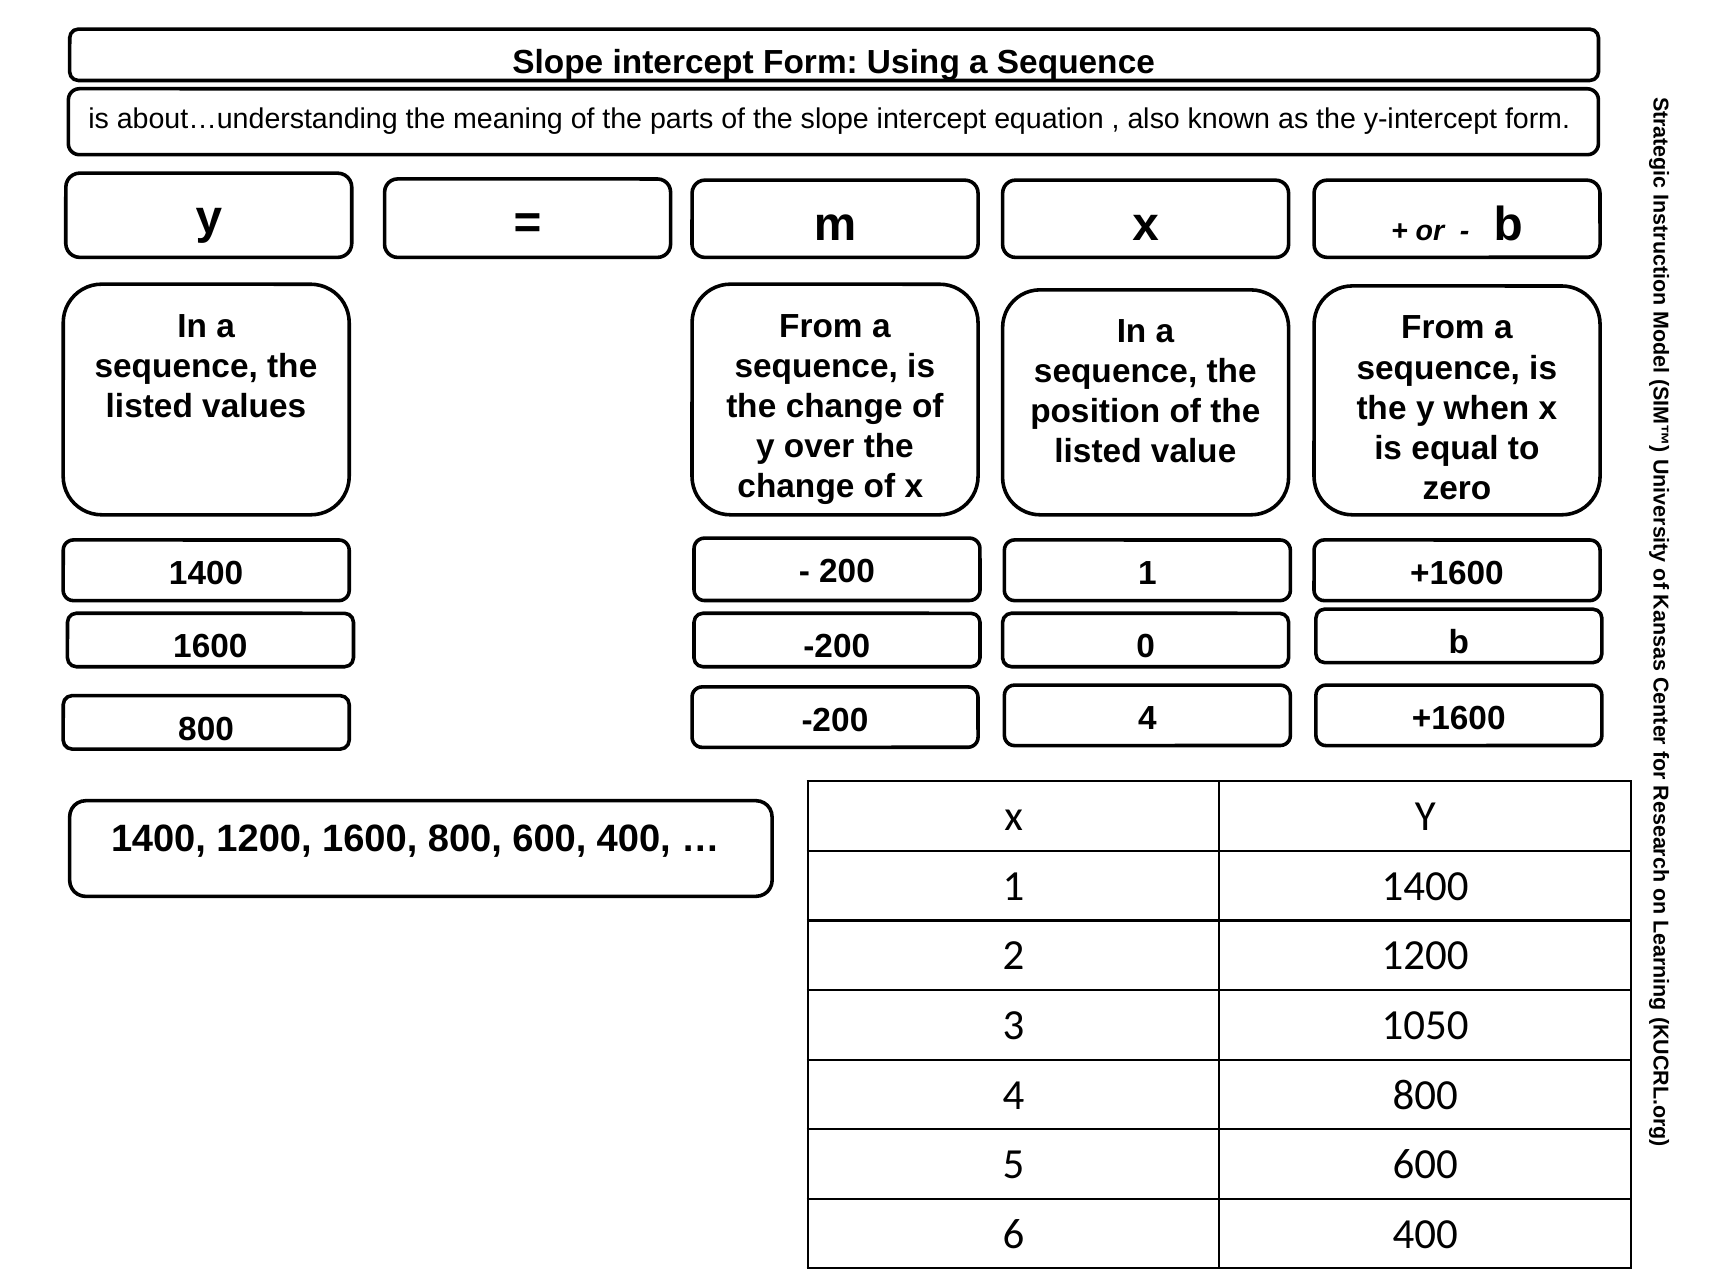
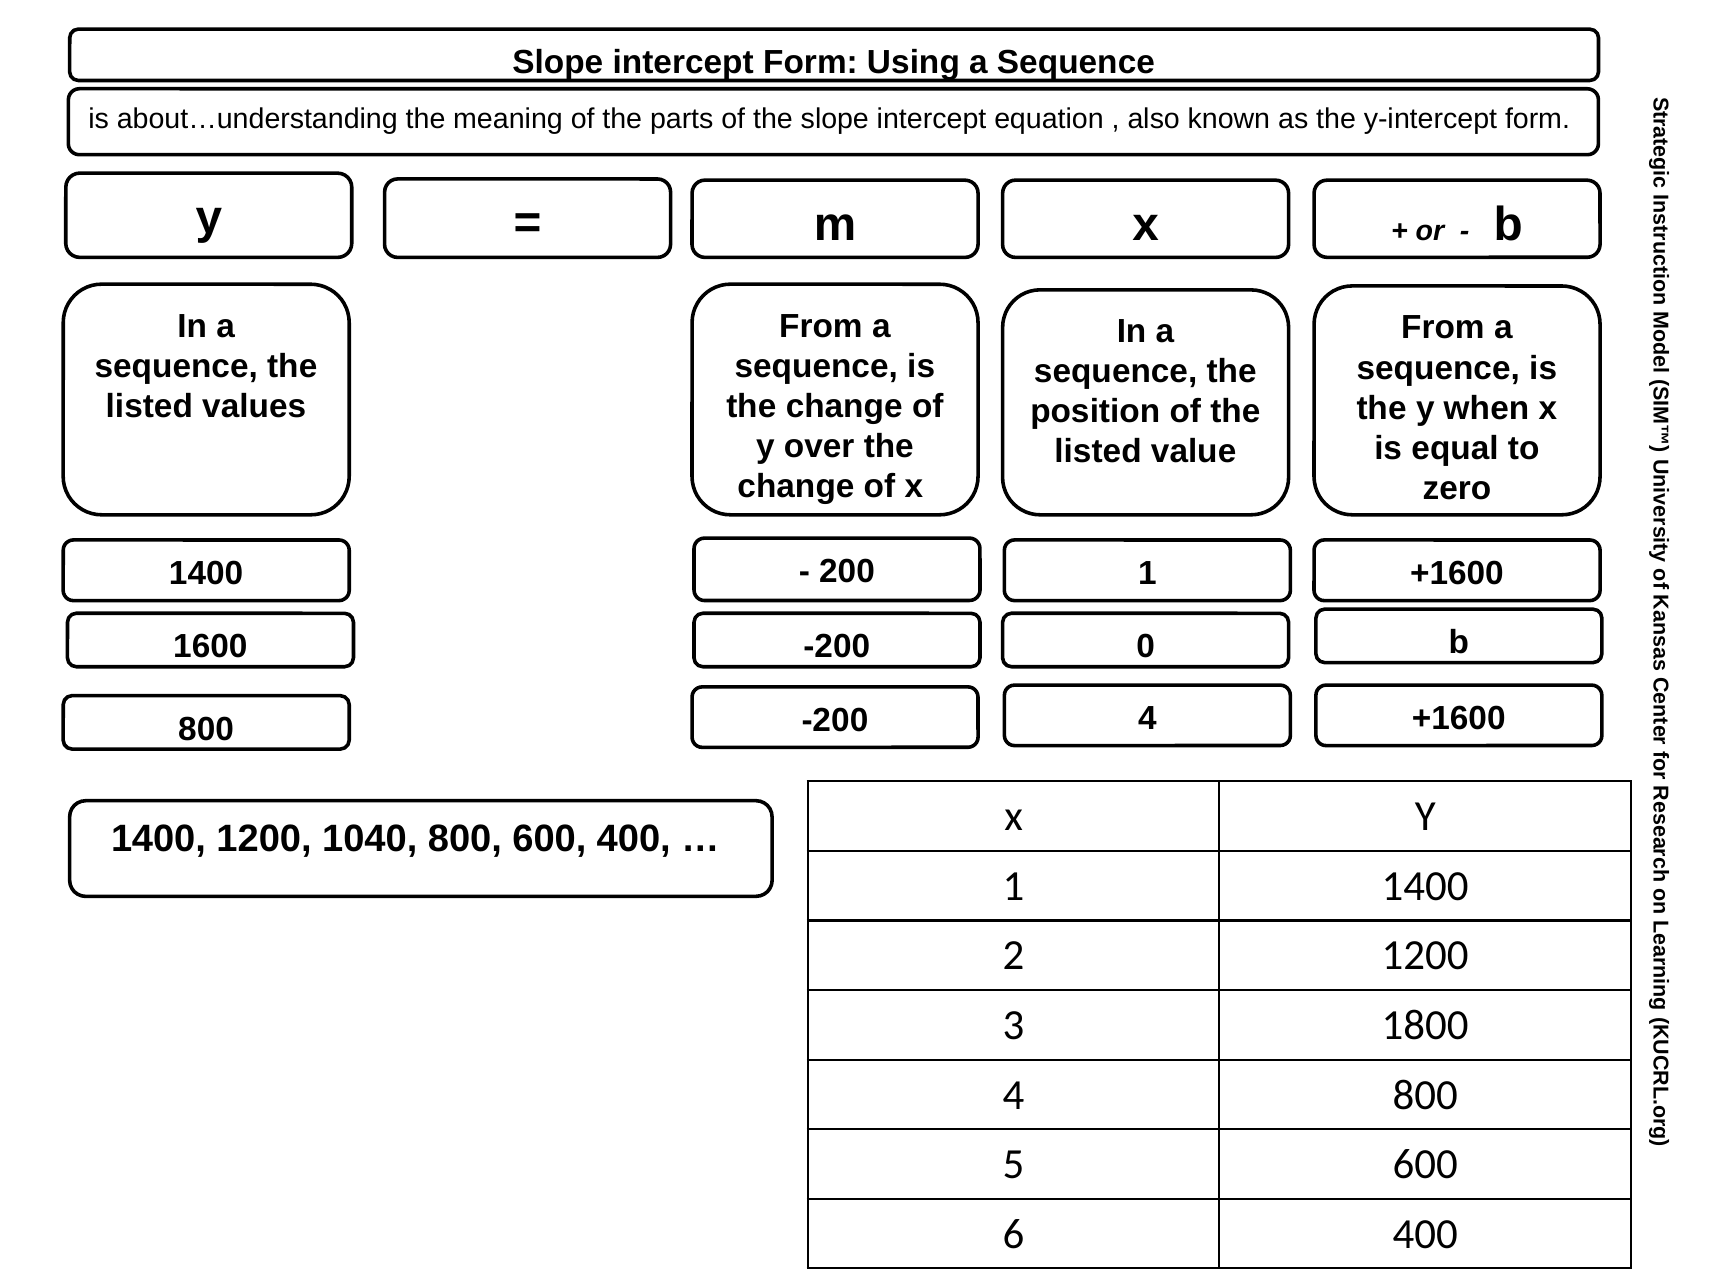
1200 1600: 1600 -> 1040 (370, 839)
1050: 1050 -> 1800 (1425, 1025)
